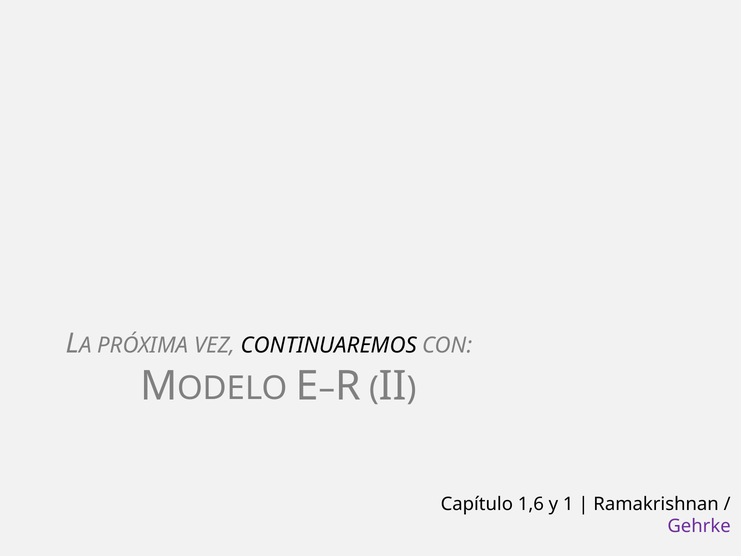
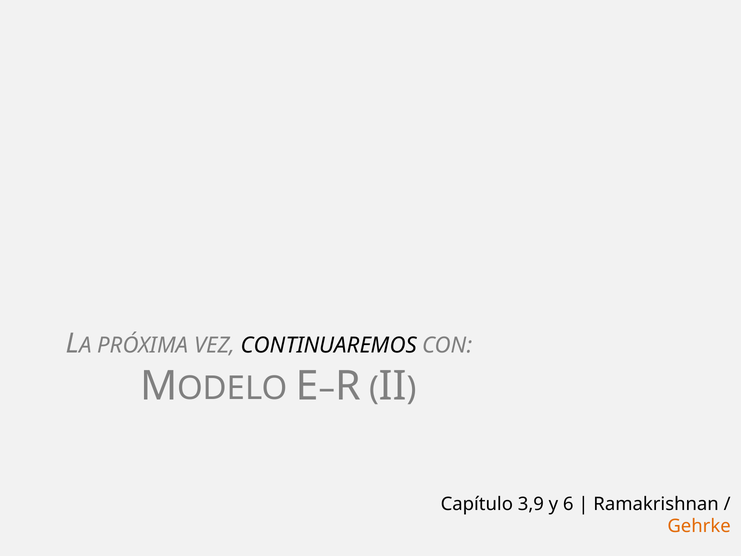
1,6: 1,6 -> 3,9 (531, 504)
1: 1 -> 6 (568, 504)
Gehrke colour: purple -> orange (699, 526)
